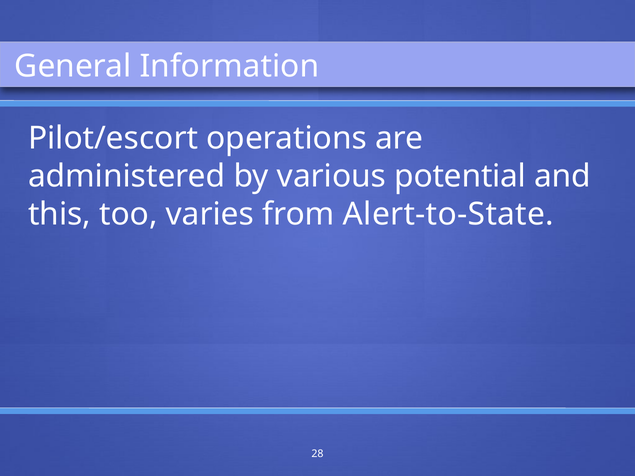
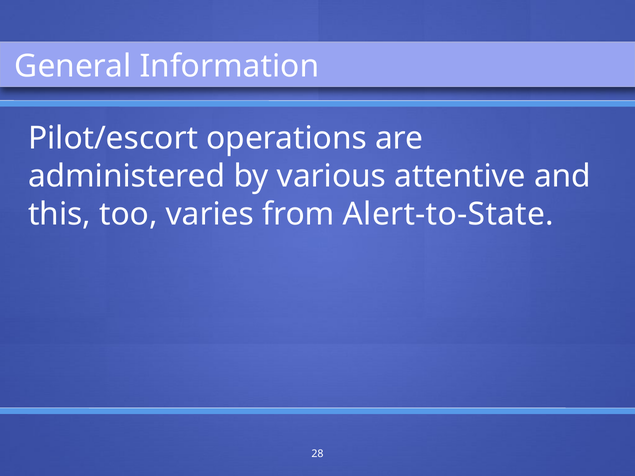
potential: potential -> attentive (460, 176)
